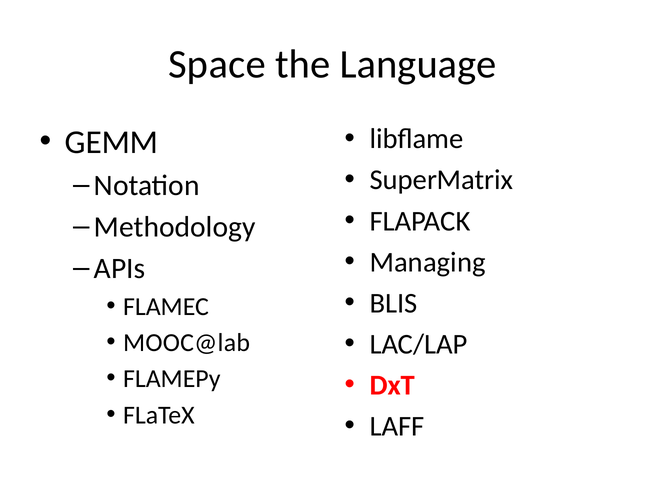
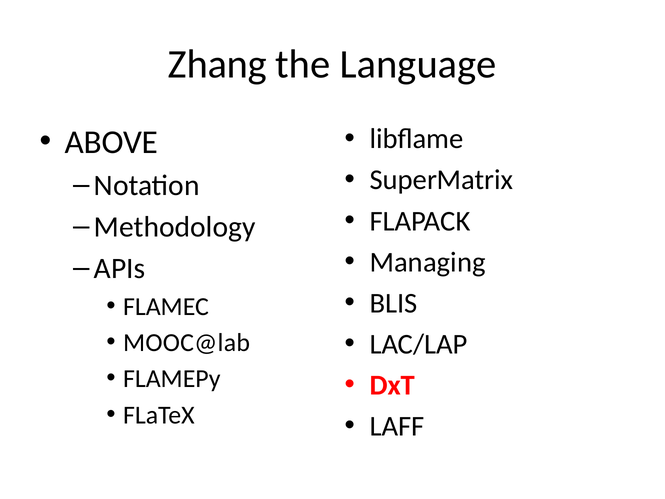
Space: Space -> Zhang (217, 64)
GEMM: GEMM -> ABOVE (112, 142)
